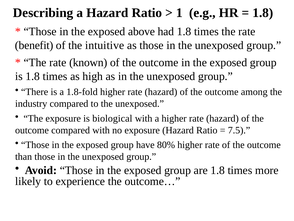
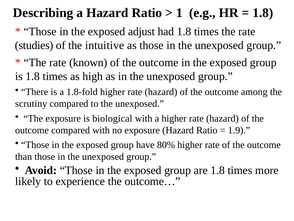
above: above -> adjust (142, 32)
benefit: benefit -> studies (34, 45)
industry: industry -> scrutiny (31, 103)
7.5: 7.5 -> 1.9 (239, 130)
